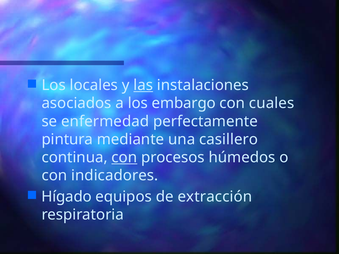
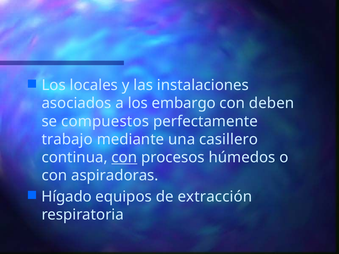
las underline: present -> none (143, 85)
cuales: cuales -> deben (272, 103)
enfermedad: enfermedad -> compuestos (105, 121)
pintura: pintura -> trabajo (67, 139)
indicadores: indicadores -> aspiradoras (115, 176)
